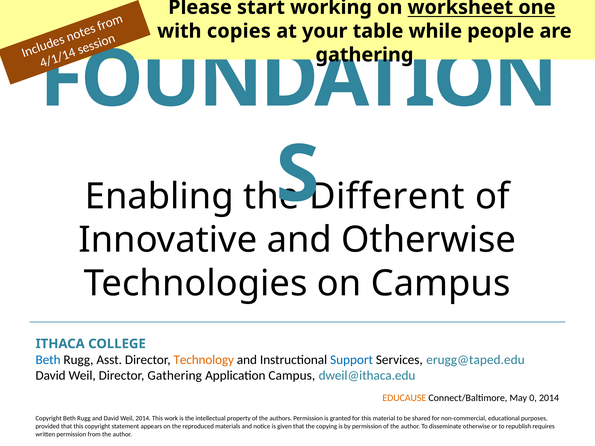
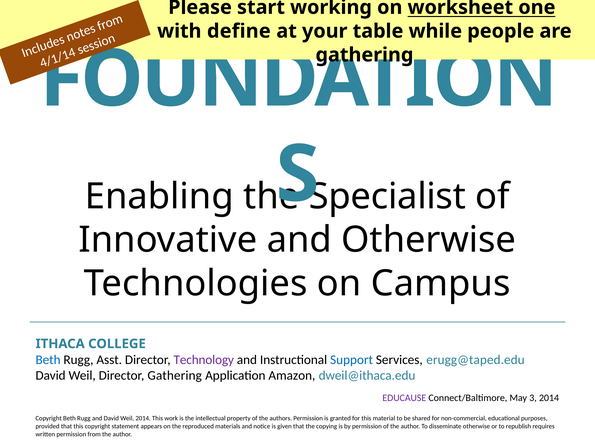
copies: copies -> define (239, 31)
Different: Different -> Specialist (387, 196)
Technology colour: orange -> purple (204, 360)
Application Campus: Campus -> Amazon (292, 376)
EDUCAUSE colour: orange -> purple (404, 398)
0: 0 -> 3 (533, 398)
